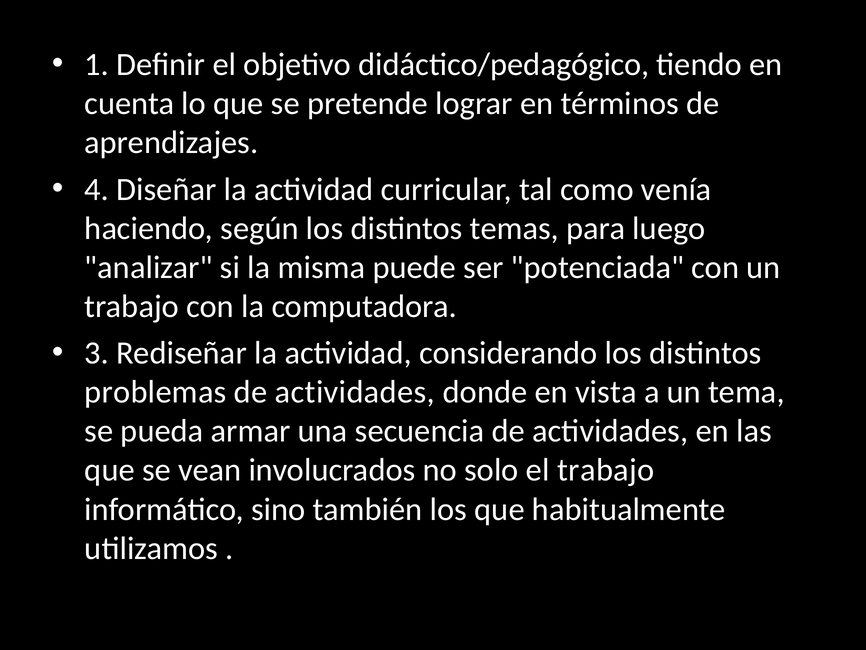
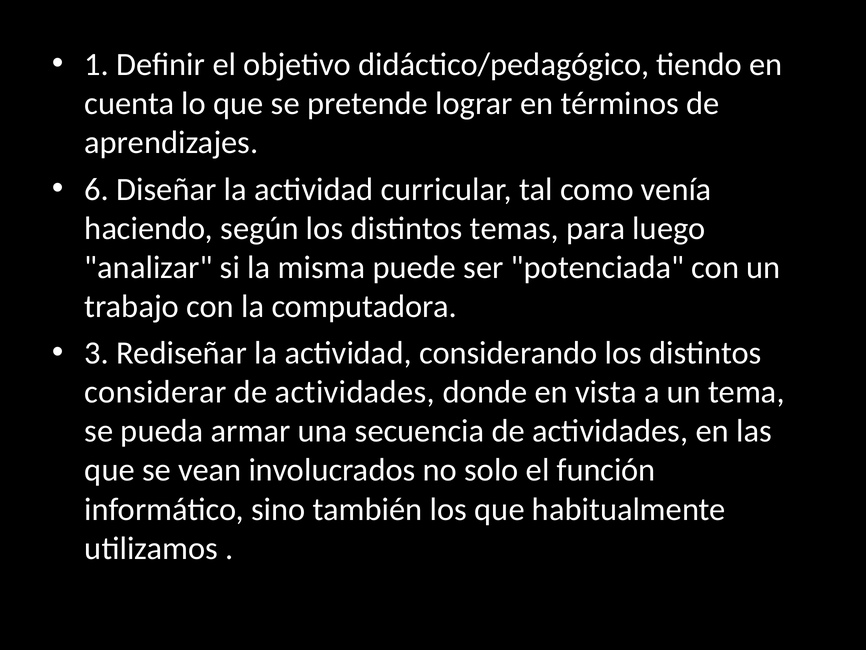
4: 4 -> 6 (97, 189)
problemas: problemas -> considerar (155, 392)
el trabajo: trabajo -> función (606, 470)
